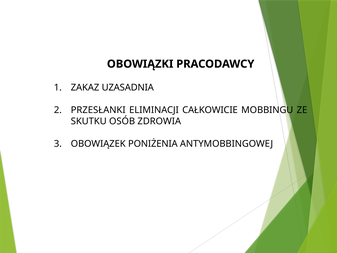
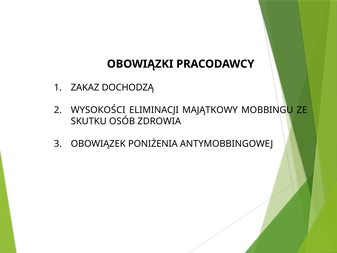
UZASADNIA: UZASADNIA -> DOCHODZĄ (128, 87)
PRZESŁANKI: PRZESŁANKI -> WYSOKOŚCI (98, 110)
CAŁKOWICIE: CAŁKOWICIE -> MAJĄTKOWY (210, 110)
